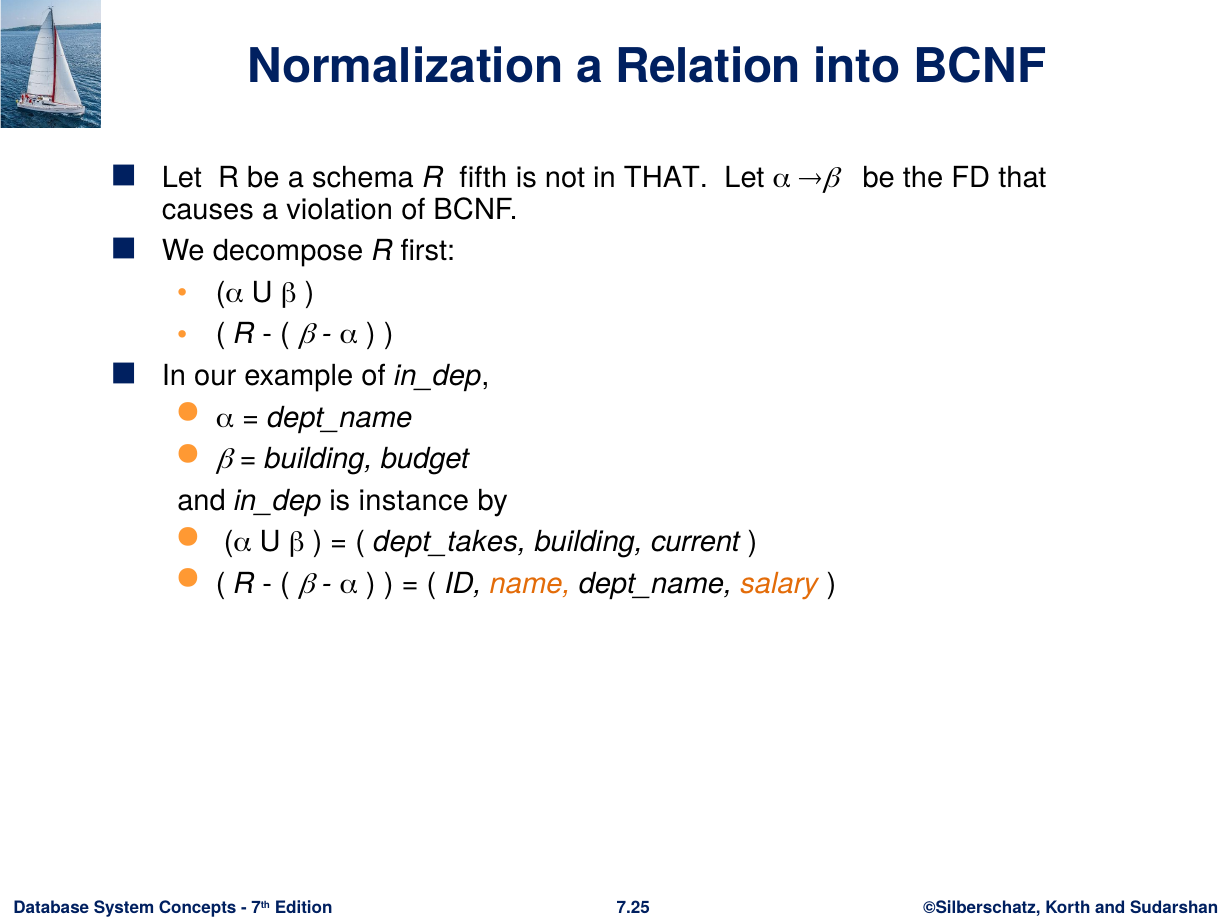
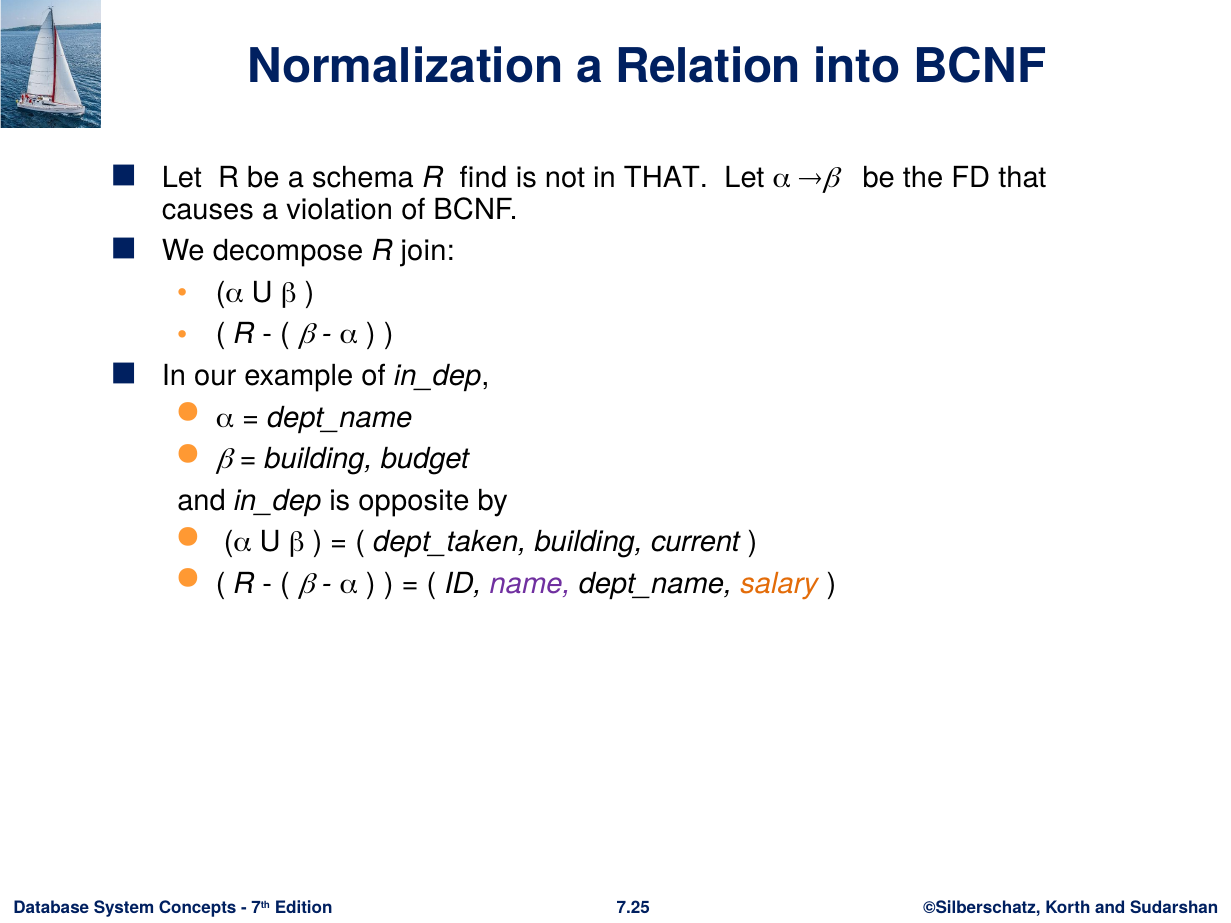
fifth: fifth -> find (483, 178)
first: first -> join (428, 251)
instance: instance -> opposite (414, 501)
dept_takes: dept_takes -> dept_taken (450, 542)
name colour: orange -> purple (530, 584)
